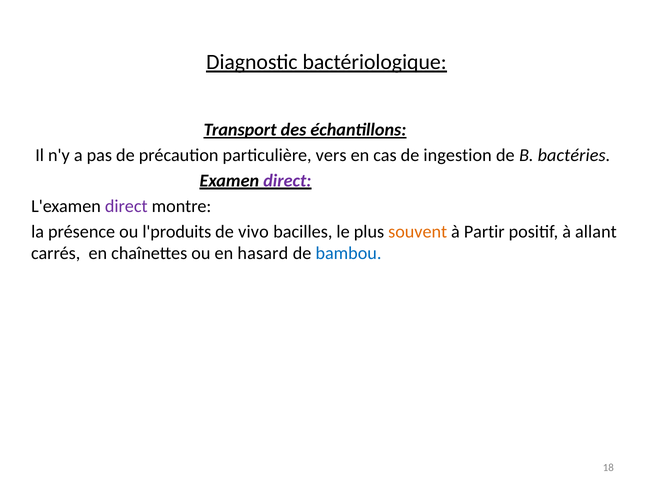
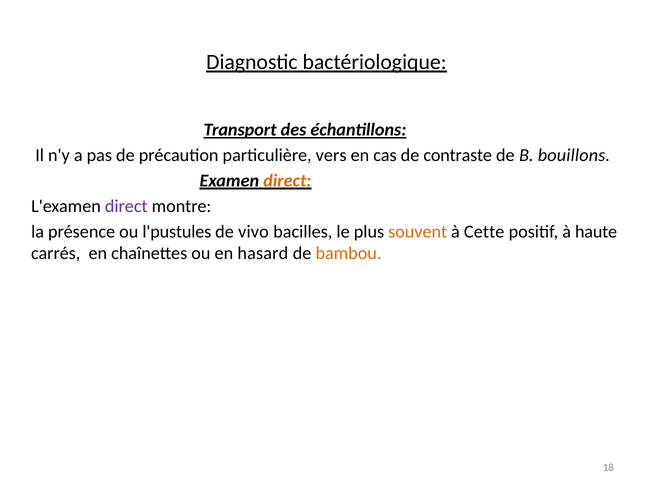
ingestion: ingestion -> contraste (458, 155)
bactéries: bactéries -> bouillons (574, 155)
direct colour: purple -> orange (287, 181)
l'produits: l'produits -> l'pustules (177, 231)
Partir: Partir -> Cette (484, 231)
allant: allant -> haute (596, 231)
bambou colour: blue -> orange (348, 253)
